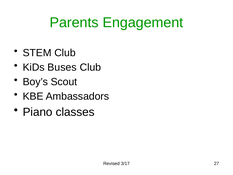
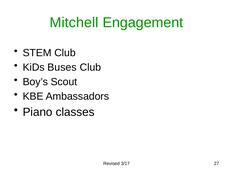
Parents: Parents -> Mitchell (74, 23)
